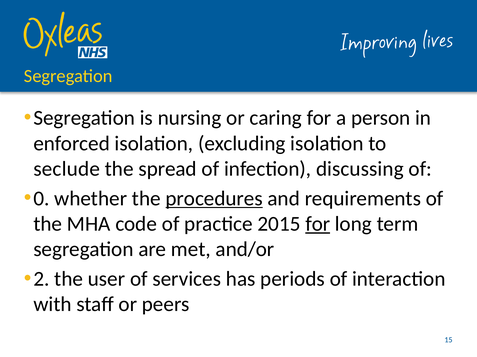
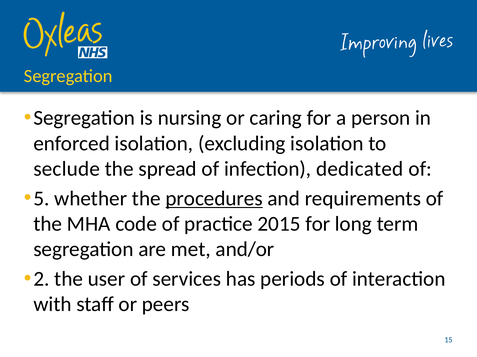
discussing: discussing -> dedicated (360, 169)
0: 0 -> 5 (41, 199)
for underline: present -> none (318, 224)
